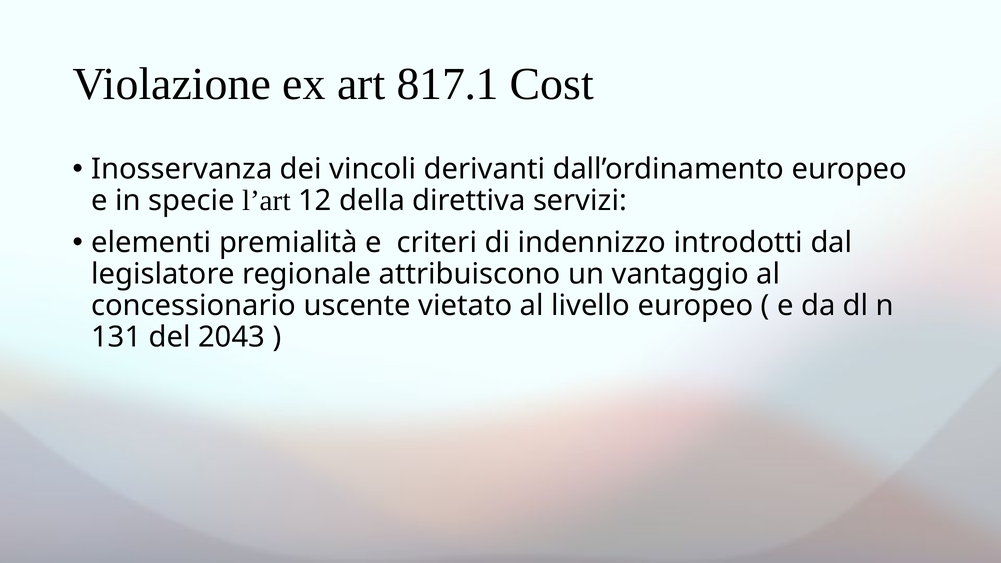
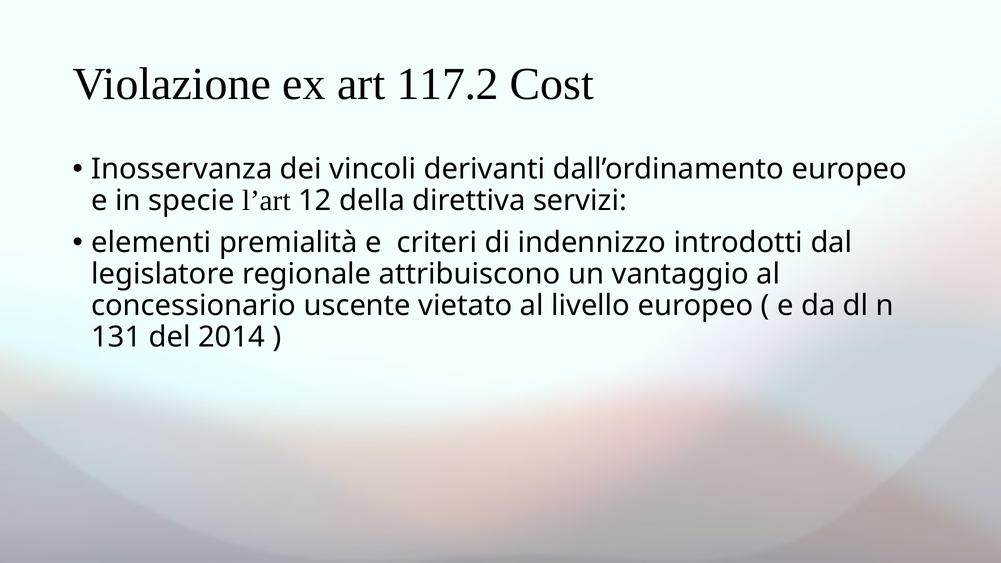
817.1: 817.1 -> 117.2 (448, 84)
2043: 2043 -> 2014 (232, 337)
